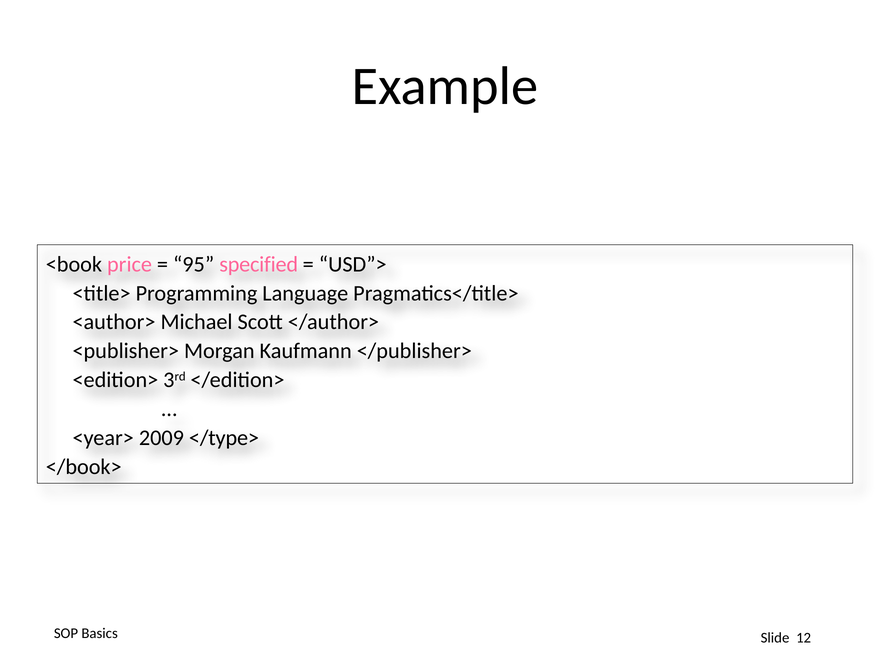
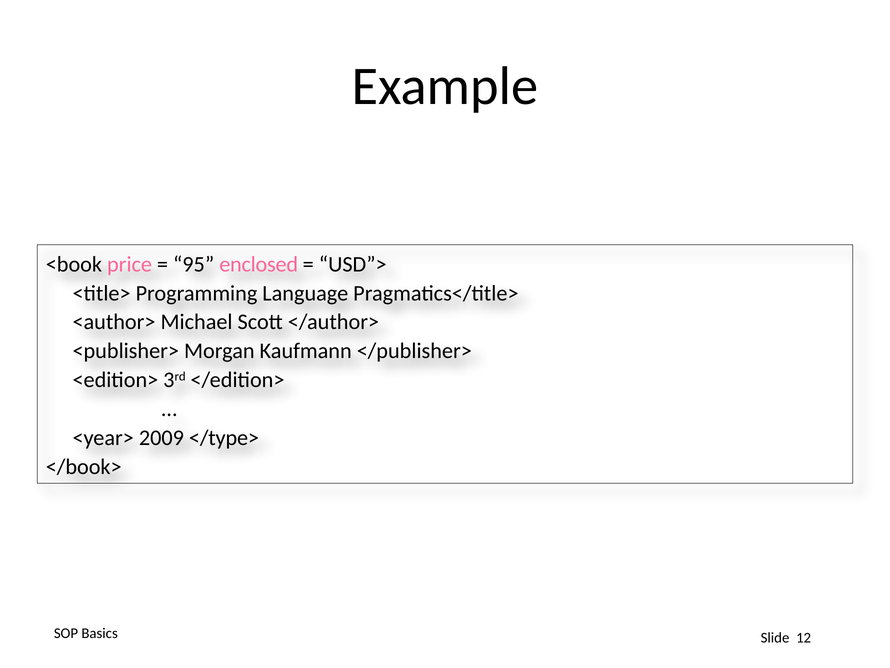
specified: specified -> enclosed (259, 264)
